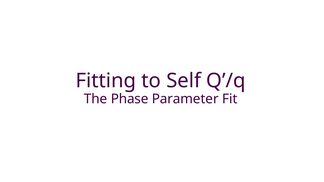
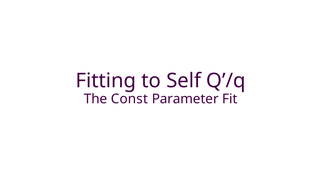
Phase: Phase -> Const (129, 99)
